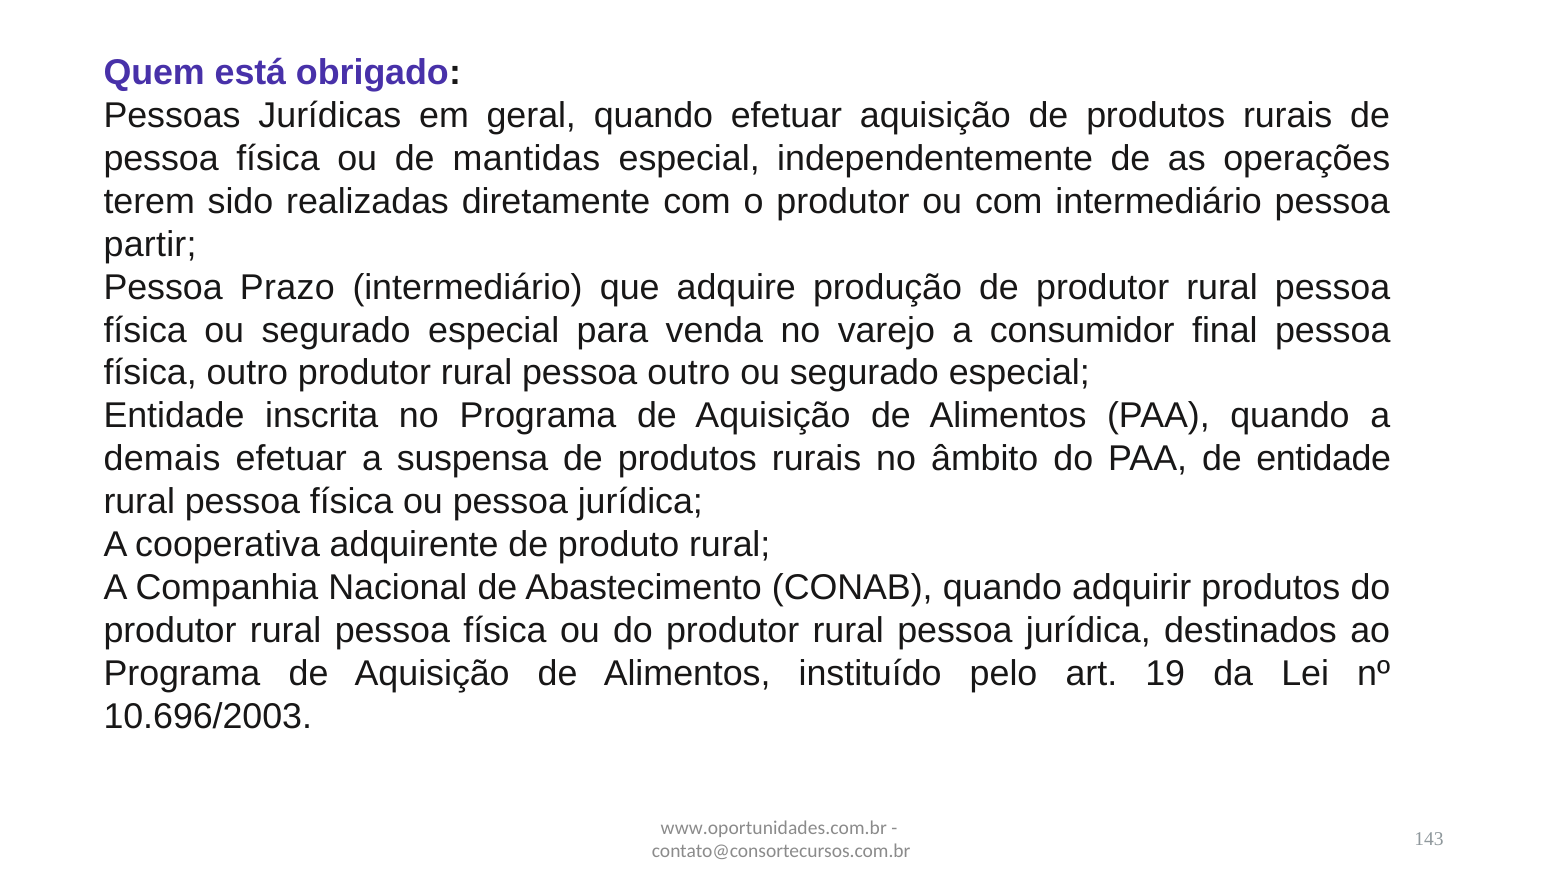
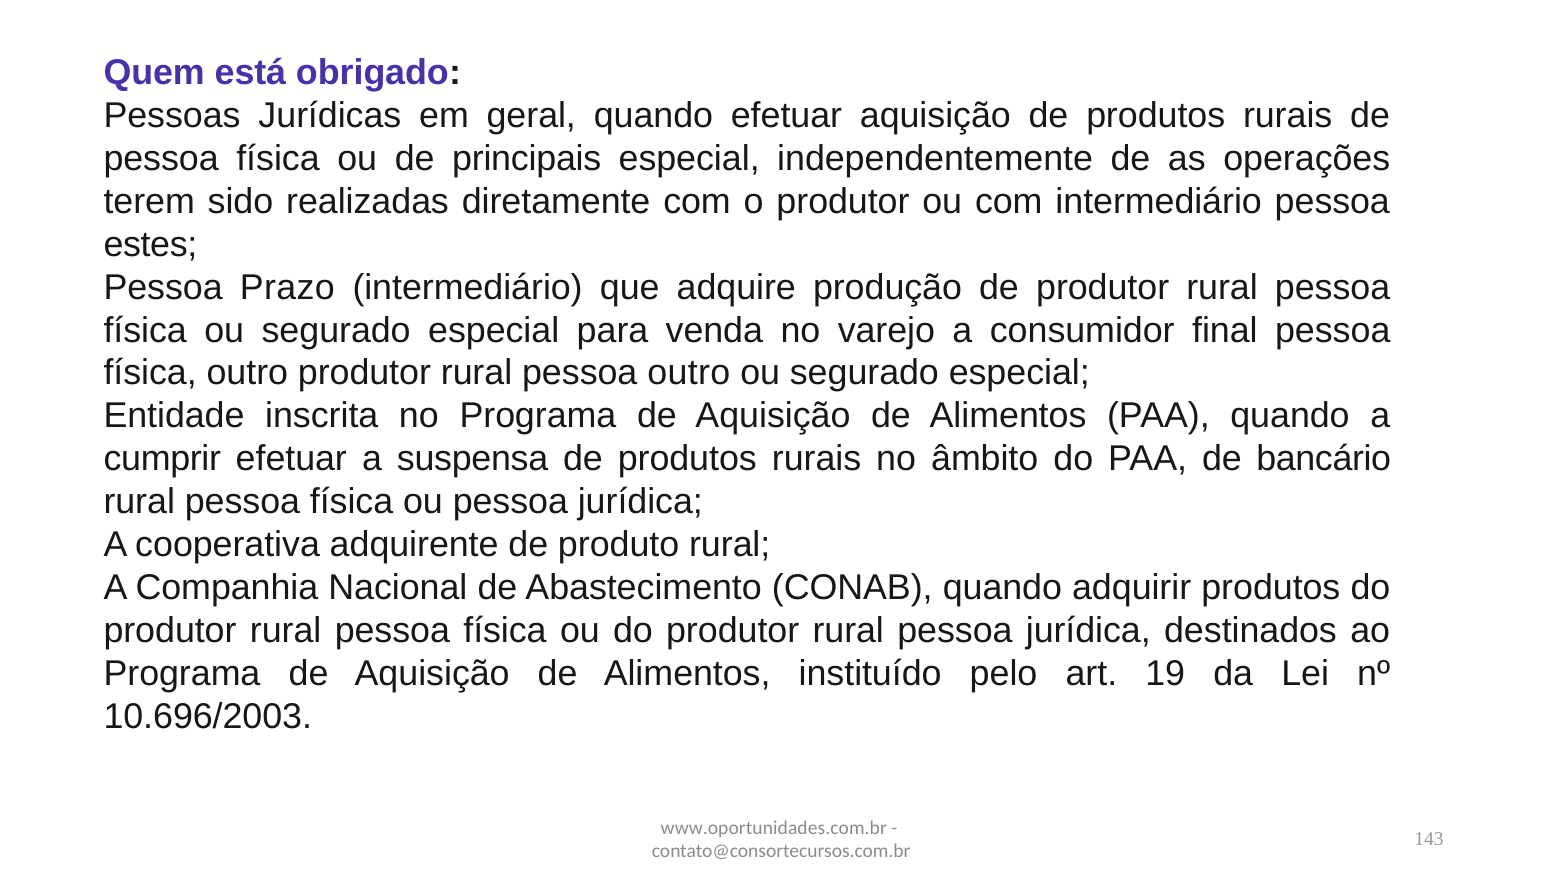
mantidas: mantidas -> principais (527, 158)
partir: partir -> estes (150, 244)
demais: demais -> cumprir (162, 459)
de entidade: entidade -> bancário (1324, 459)
